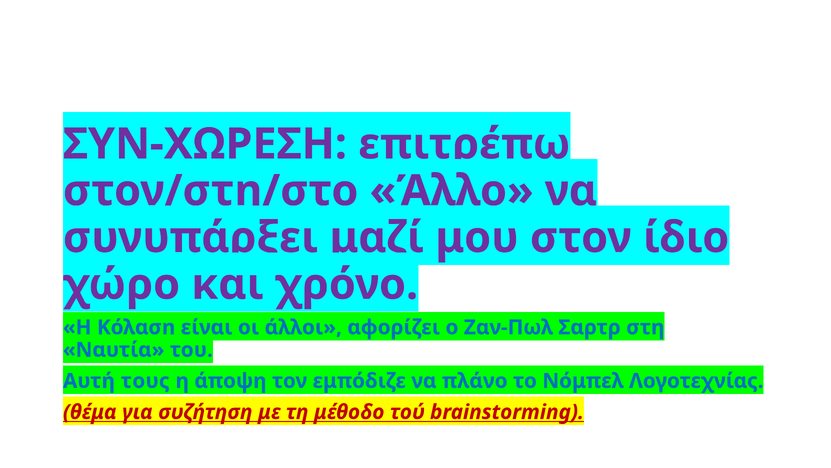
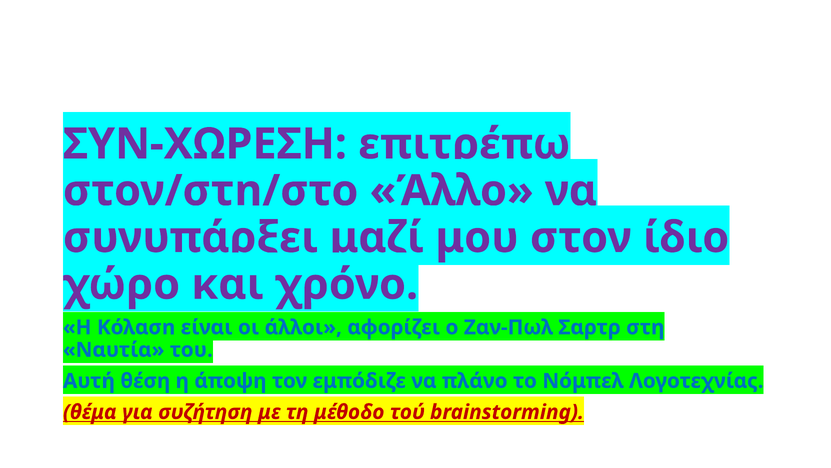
τους: τους -> θέση (145, 381)
